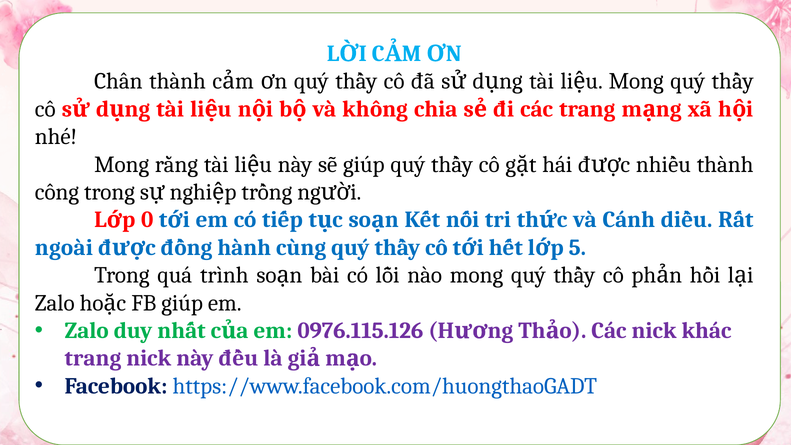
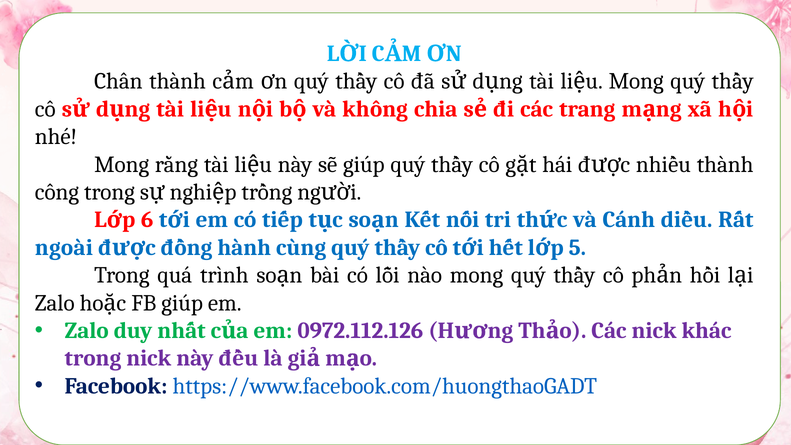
0: 0 -> 6 (147, 220)
0976.115.126: 0976.115.126 -> 0972.112.126 (360, 331)
trang: trang -> trong (93, 358)
